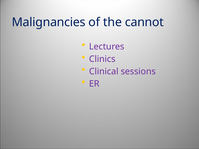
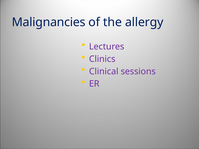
cannot: cannot -> allergy (144, 22)
